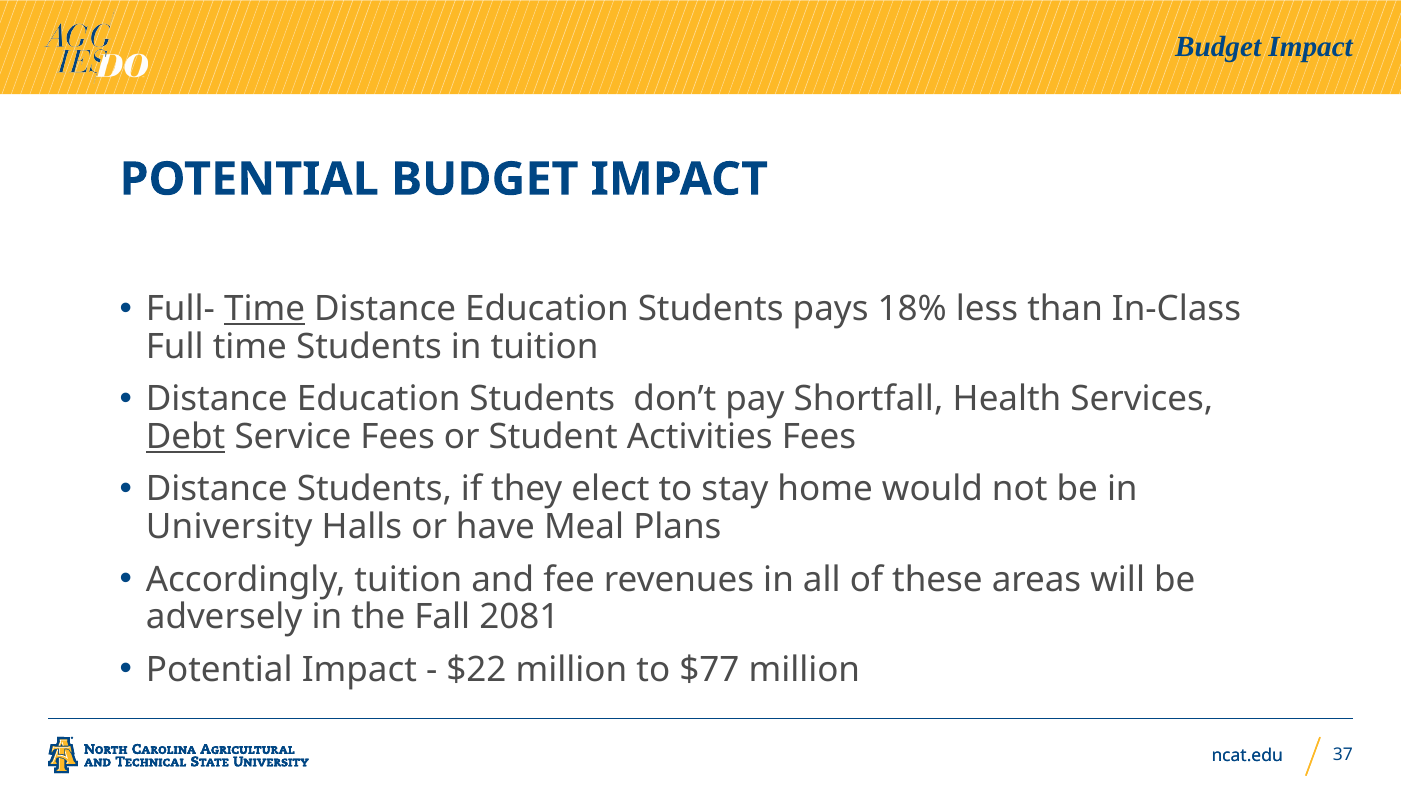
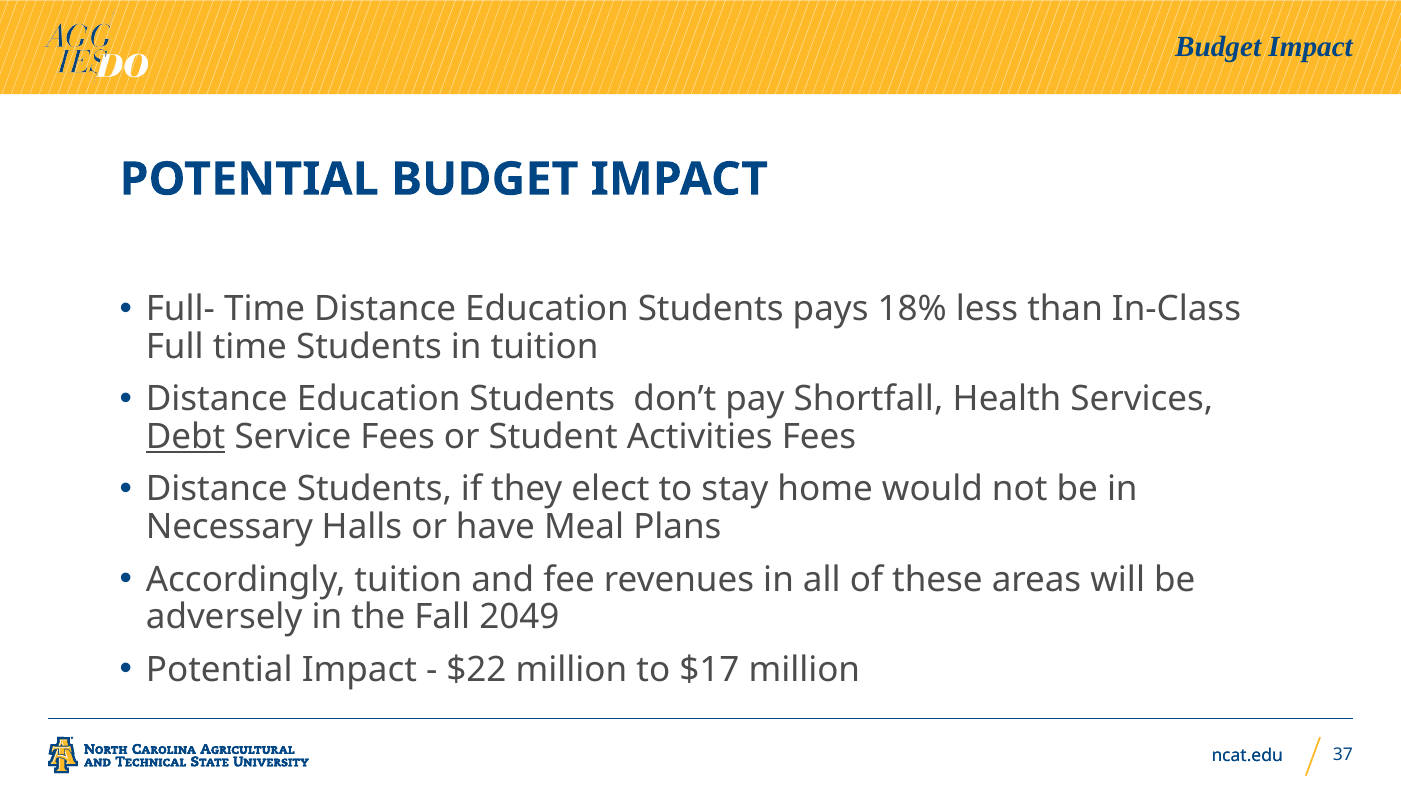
Time underline: present -> none (265, 309)
University: University -> Necessary (229, 527)
2081: 2081 -> 2049 (519, 617)
$77: $77 -> $17 (709, 670)
